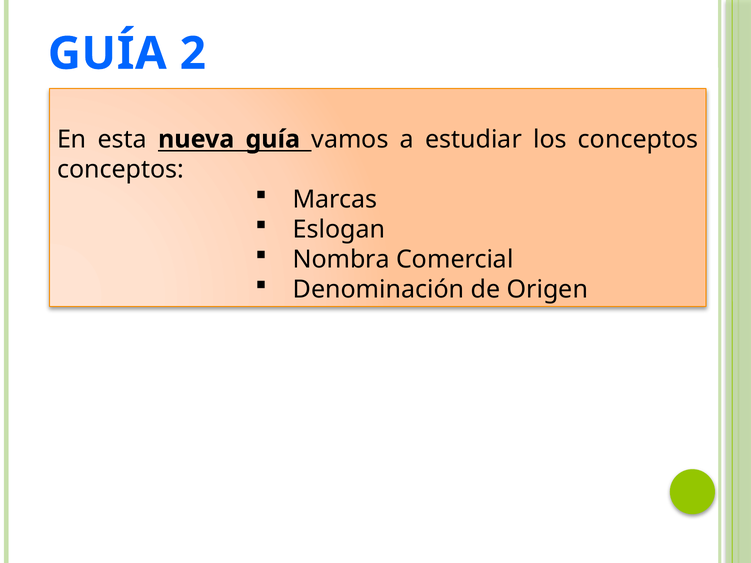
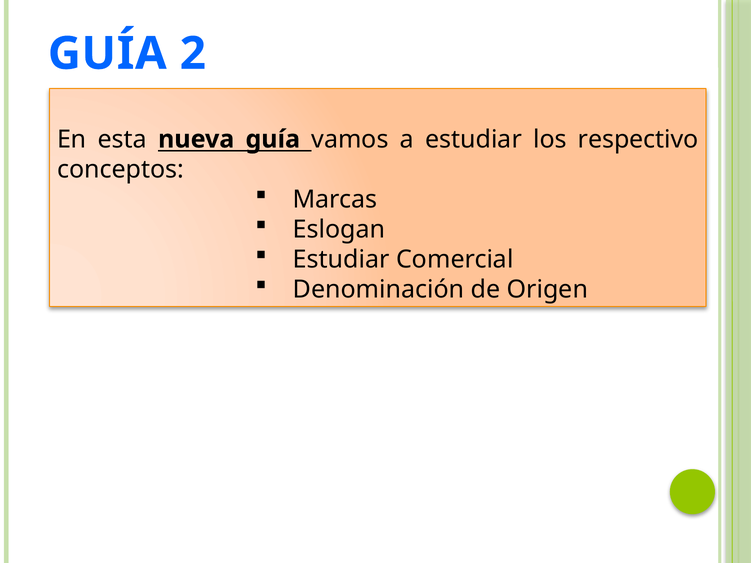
los conceptos: conceptos -> respectivo (638, 139)
Nombra: Nombra -> Estudiar (341, 259)
